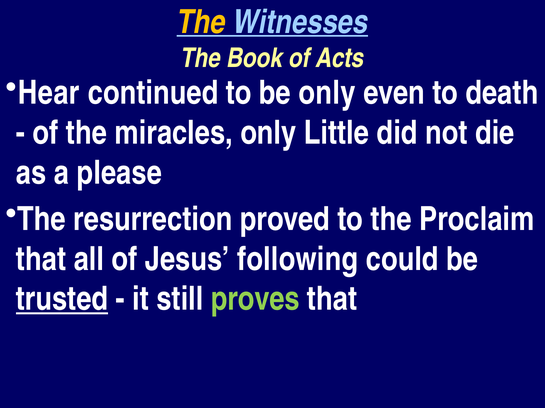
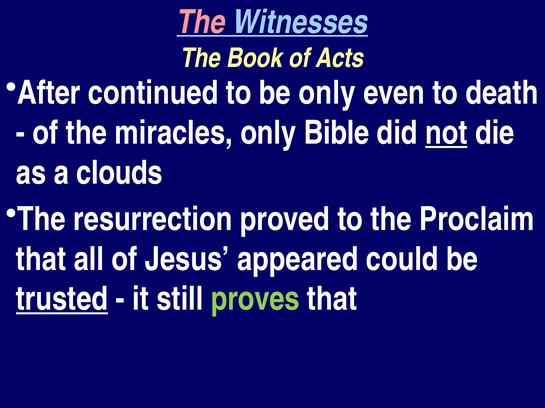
The colour: yellow -> pink (201, 22)
Hear: Hear -> After (49, 93)
Little: Little -> Bible (337, 133)
not underline: none -> present (446, 133)
please: please -> clouds (119, 173)
following: following -> appeared (298, 260)
